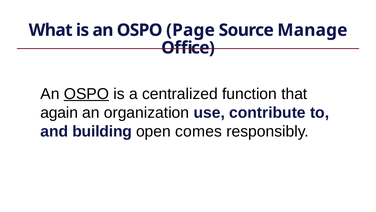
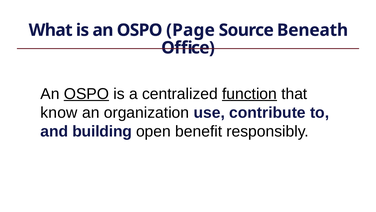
Manage: Manage -> Beneath (313, 30)
function underline: none -> present (250, 94)
again: again -> know (59, 112)
comes: comes -> benefit (199, 131)
